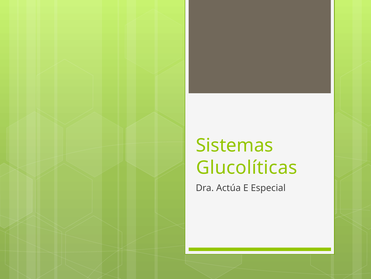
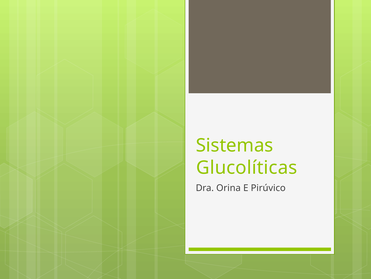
Actúa: Actúa -> Orina (228, 187)
Especial: Especial -> Pirúvico (268, 187)
